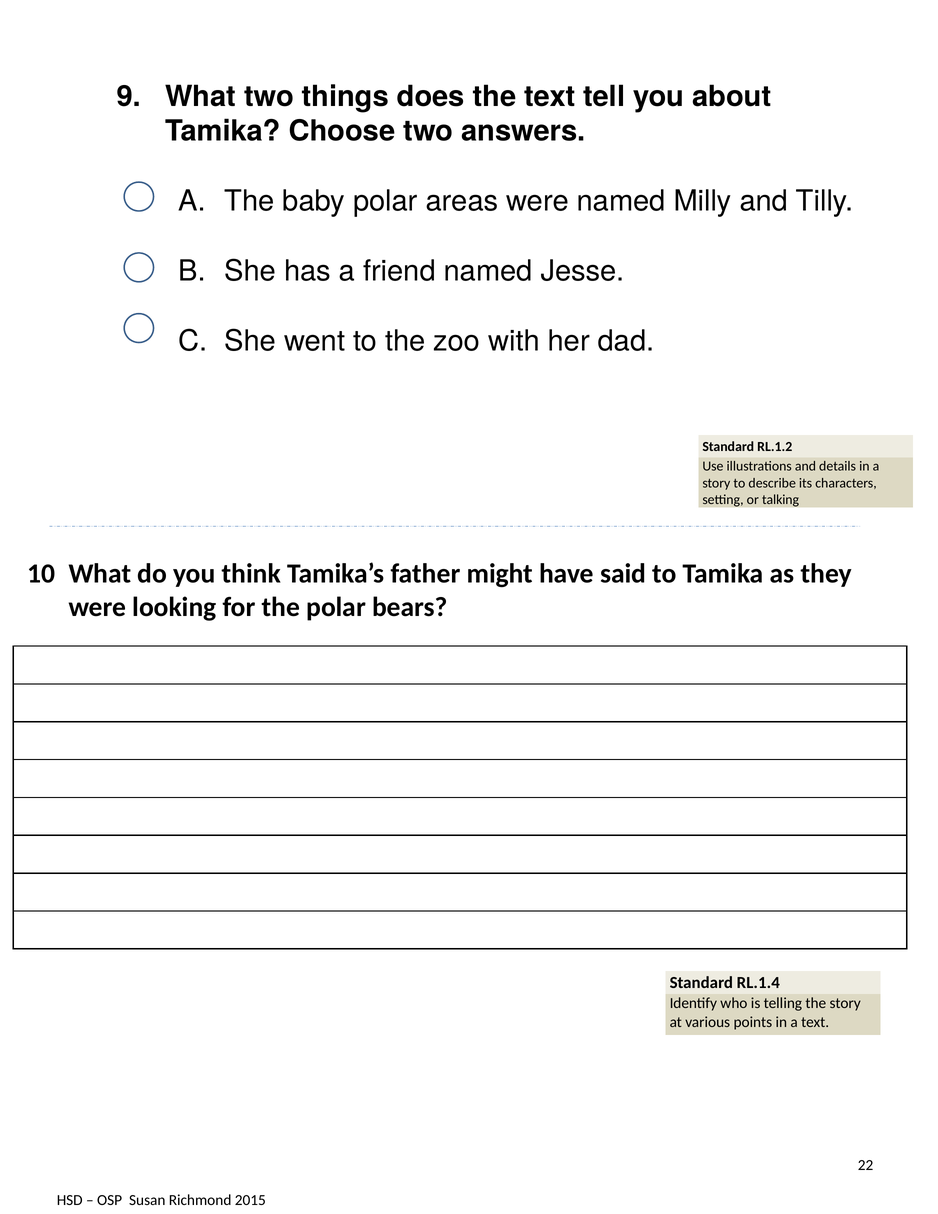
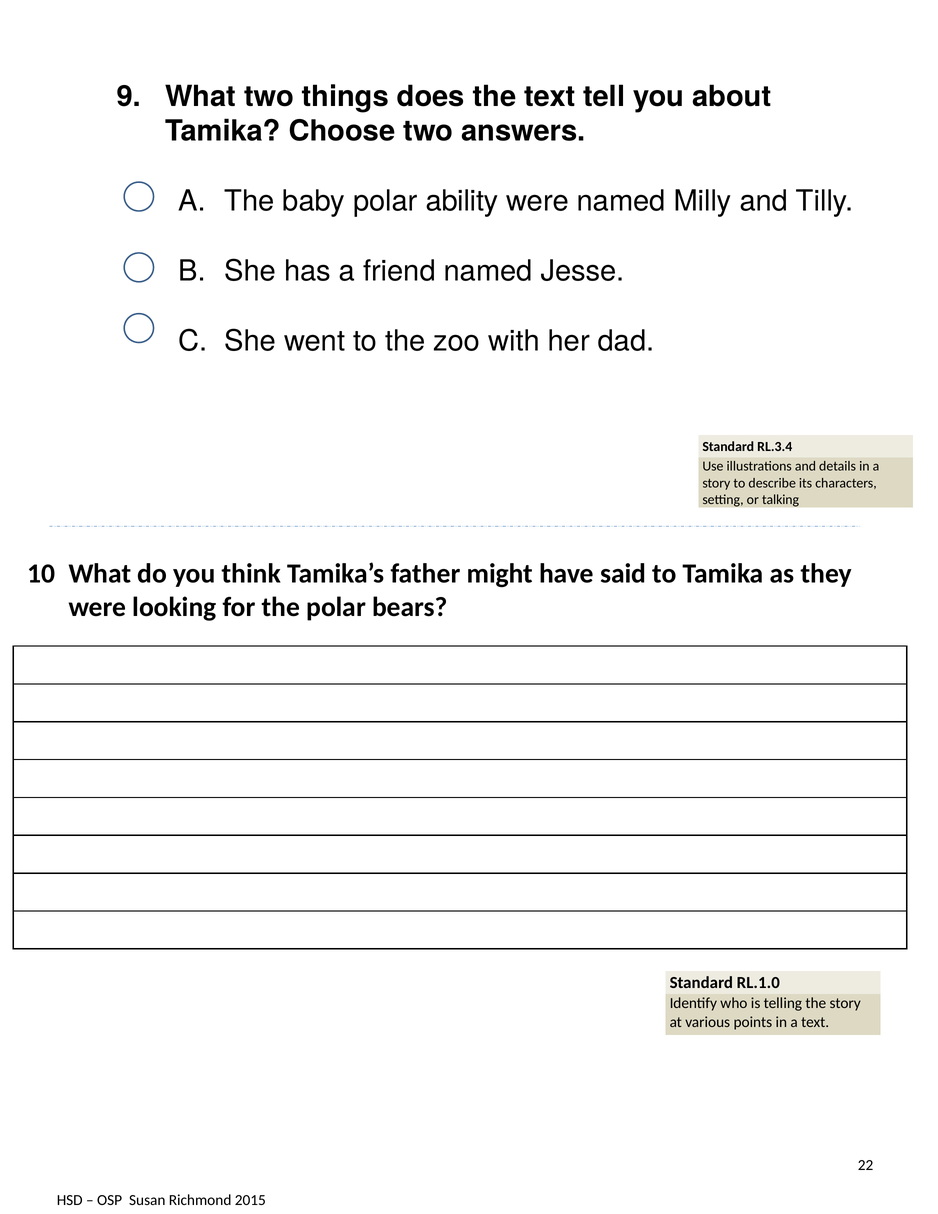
areas: areas -> ability (462, 201)
RL.1.2: RL.1.2 -> RL.3.4 (775, 446)
RL.1.4: RL.1.4 -> RL.1.0 (758, 983)
